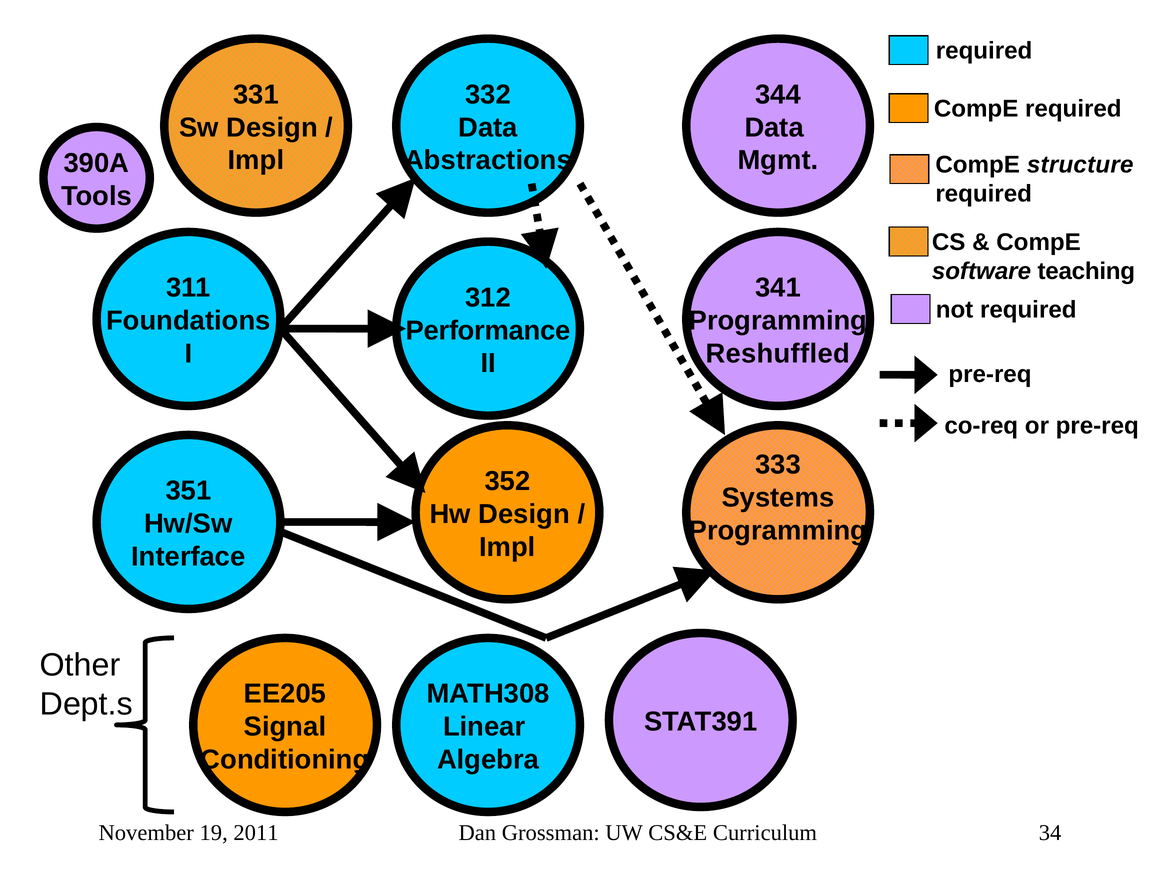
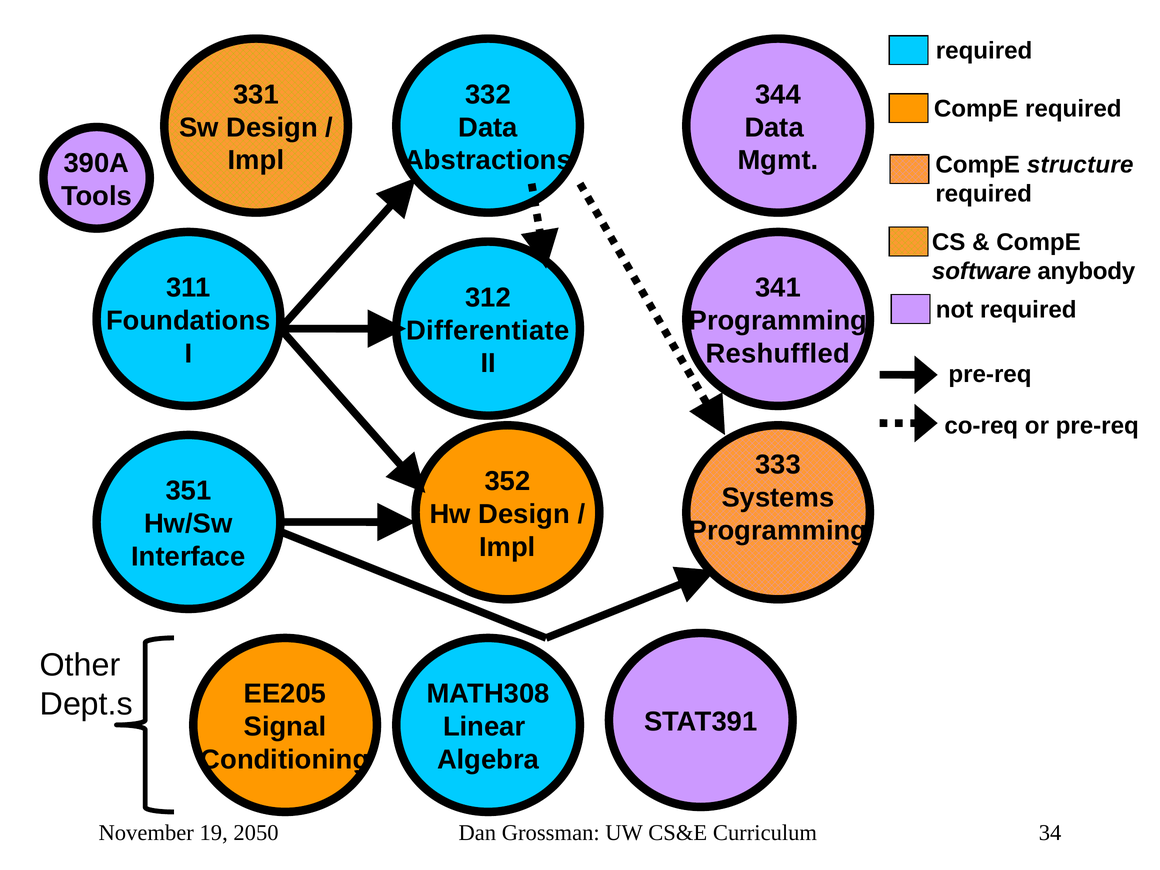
teaching: teaching -> anybody (1086, 271)
Performance: Performance -> Differentiate (488, 331)
2011: 2011 -> 2050 (256, 833)
